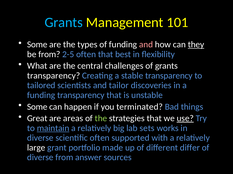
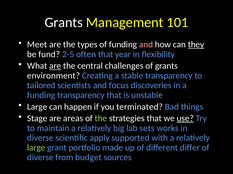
Grants colour: light blue -> white (64, 23)
Some: Some -> Meet (37, 45)
be from: from -> fund (49, 54)
best: best -> year (123, 54)
are underline: none -> present (55, 66)
transparency: transparency -> environment (54, 76)
tailor: tailor -> focus (119, 86)
Some: Some -> Large (37, 107)
Great: Great -> Stage (37, 119)
maintain underline: present -> none (53, 129)
scientific often: often -> apply (100, 138)
large colour: white -> light green (36, 148)
answer: answer -> budget (88, 158)
